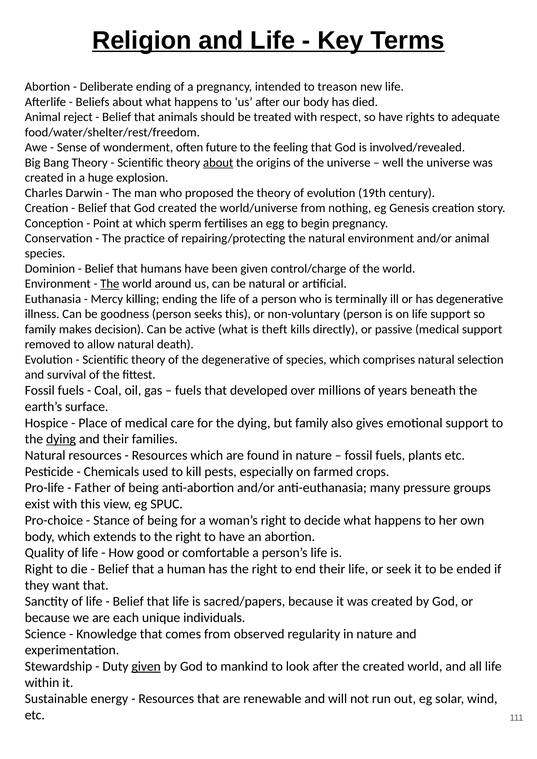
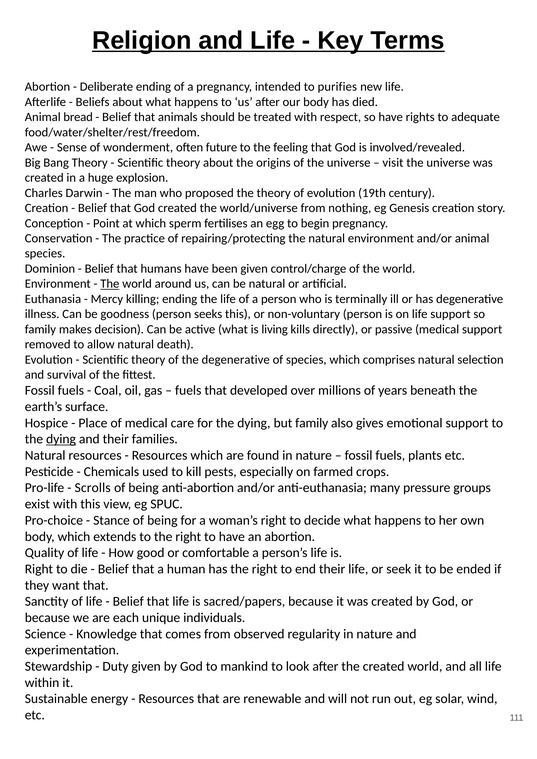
treason: treason -> purifies (337, 87)
reject: reject -> bread (78, 117)
about underline: present -> none (218, 163)
well: well -> visit (393, 163)
theft: theft -> living (275, 329)
Father: Father -> Scrolls (93, 488)
given underline: present -> none (146, 667)
